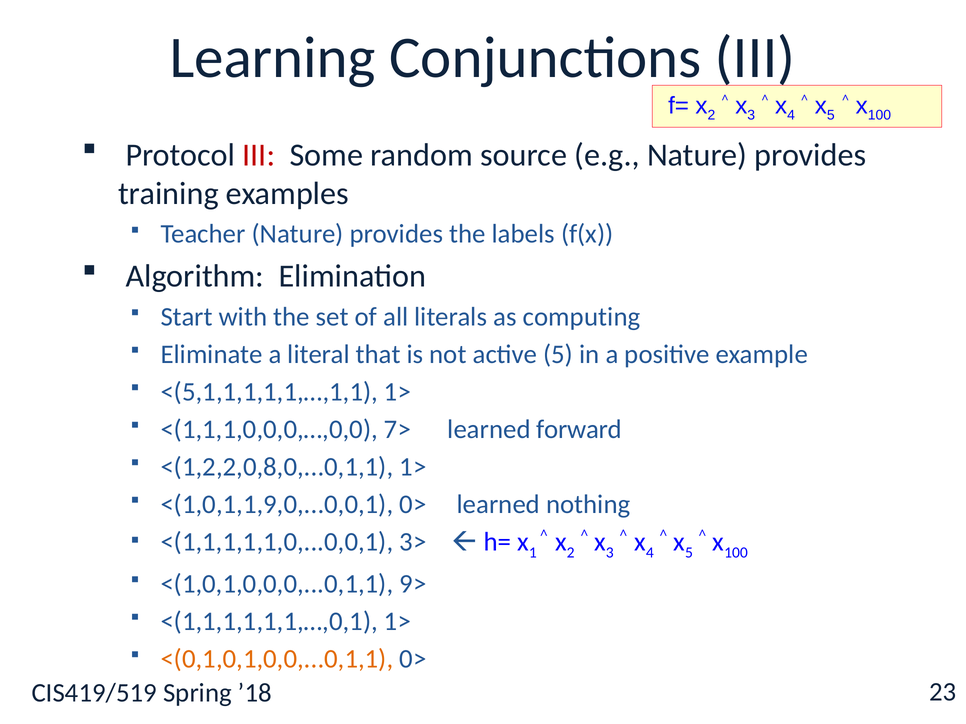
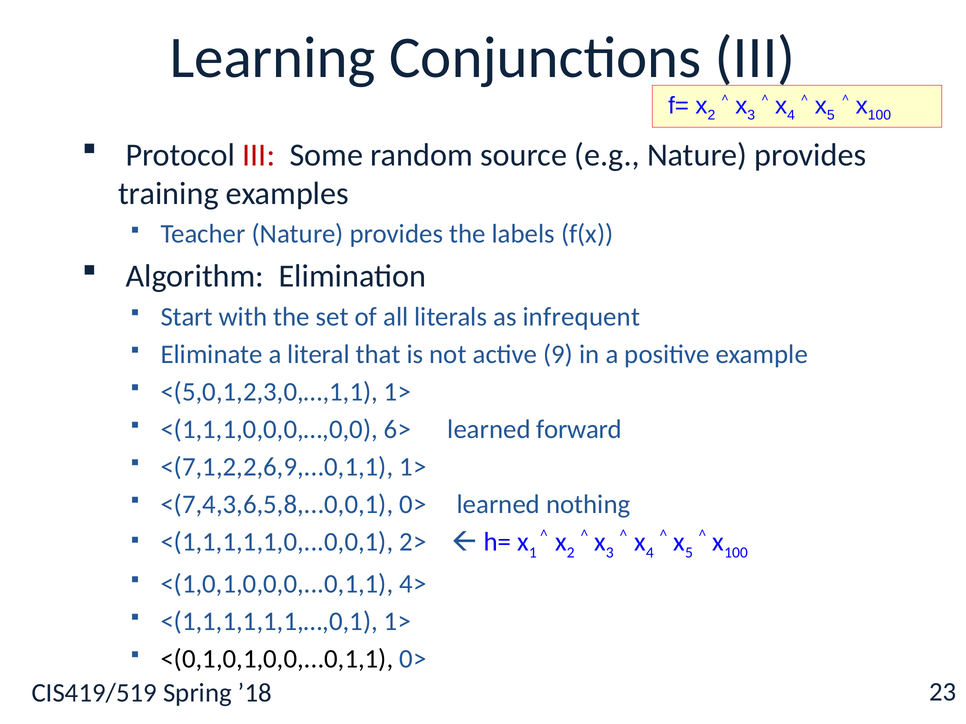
computing: computing -> infrequent (581, 317)
active 5: 5 -> 9 (558, 354)
<(5,1,1,1,1,1,…,1,1: <(5,1,1,1,1,1,…,1,1 -> <(5,0,1,2,3,0,…,1,1 (269, 392)
7>: 7> -> 6> (397, 430)
<(1,2,2,0,8,0,...0,1,1: <(1,2,2,0,8,0,...0,1,1 -> <(7,1,2,2,6,9,...0,1,1 (277, 467)
<(1,0,1,1,9,0,...0,0,1: <(1,0,1,1,9,0,...0,0,1 -> <(7,4,3,6,5,8,...0,0,1 (277, 505)
3>: 3> -> 2> (413, 542)
9>: 9> -> 4> (413, 584)
<(0,1,0,1,0,0,...0,1,1 colour: orange -> black (277, 660)
